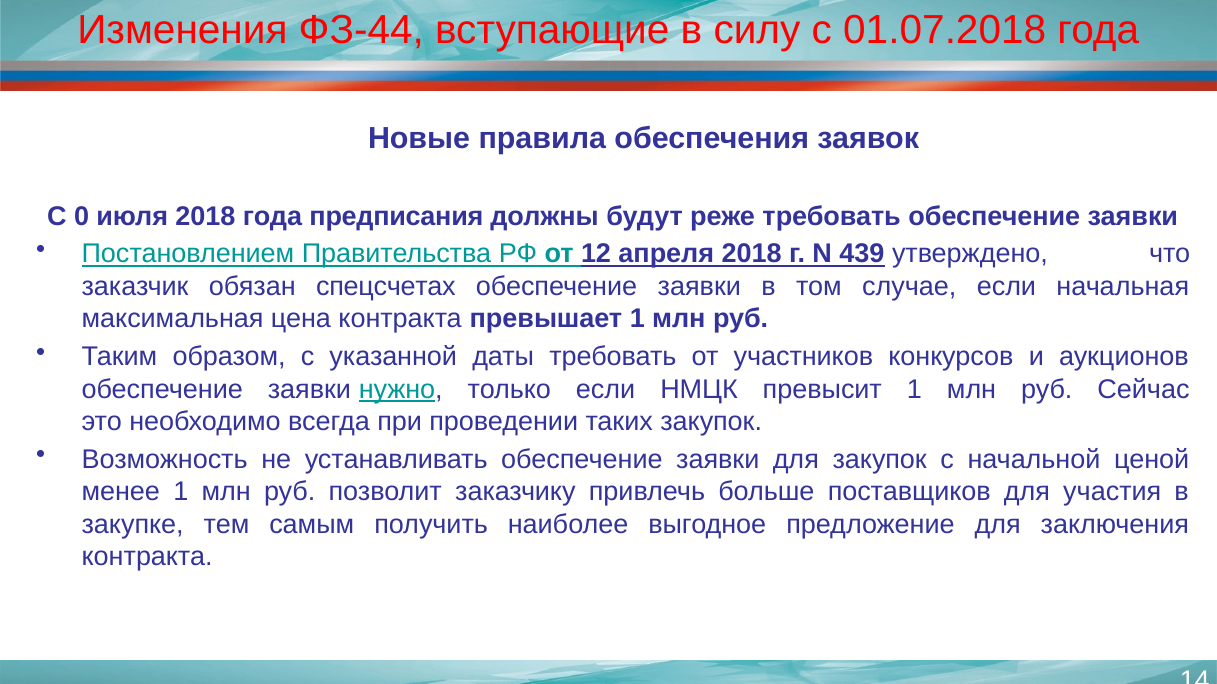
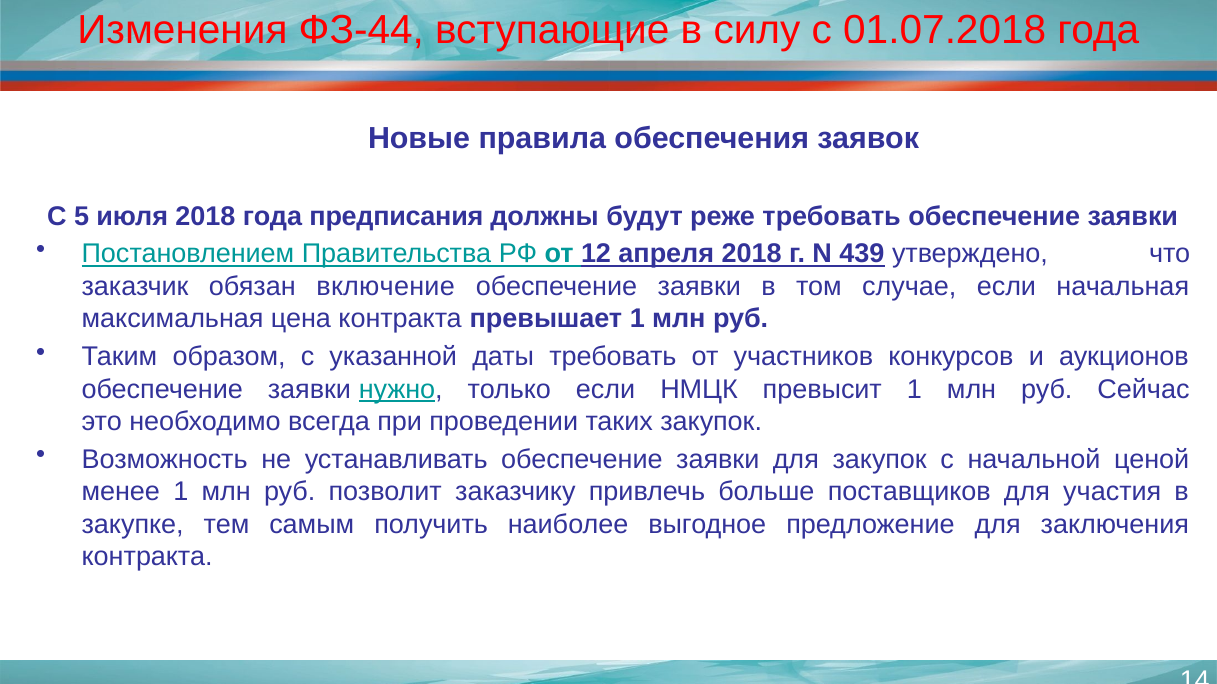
0: 0 -> 5 (82, 216)
спецсчетах: спецсчетах -> включение (386, 287)
